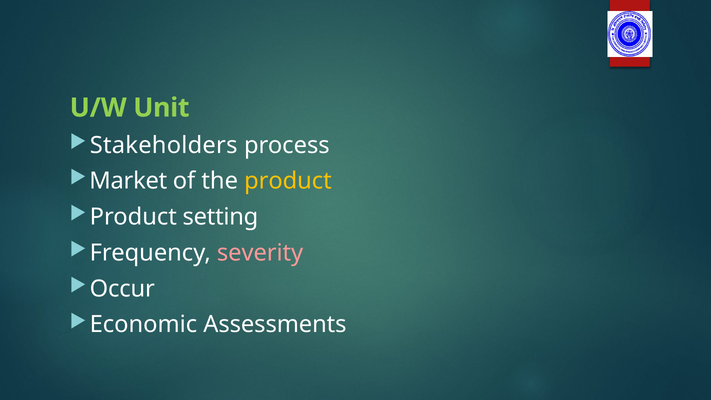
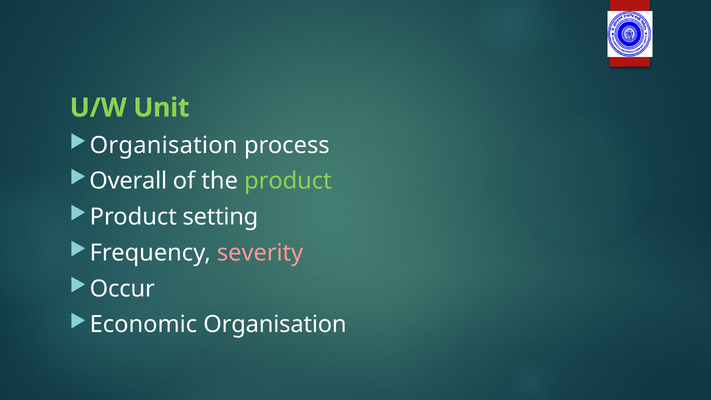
Stakeholders: Stakeholders -> Organisation (164, 145)
Market: Market -> Overall (128, 181)
product colour: yellow -> light green (288, 181)
Economic Assessments: Assessments -> Organisation (275, 325)
